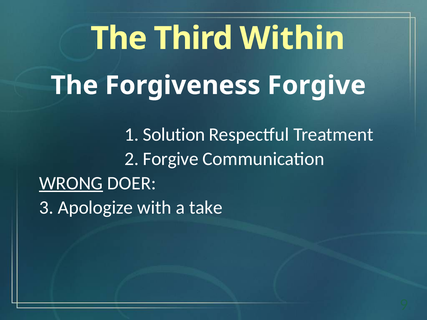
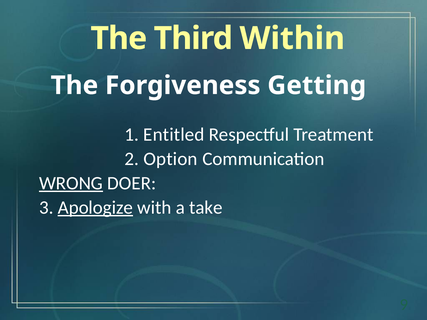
Forgiveness Forgive: Forgive -> Getting (317, 86)
Solution: Solution -> Entitled (174, 135)
2 Forgive: Forgive -> Option (171, 159)
Apologize underline: none -> present (95, 208)
